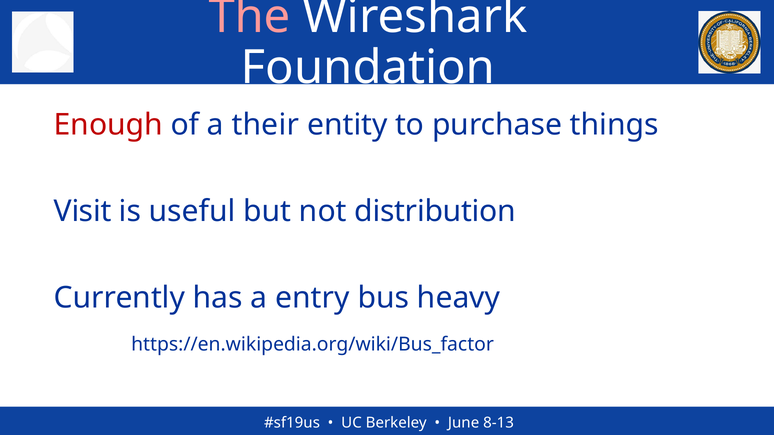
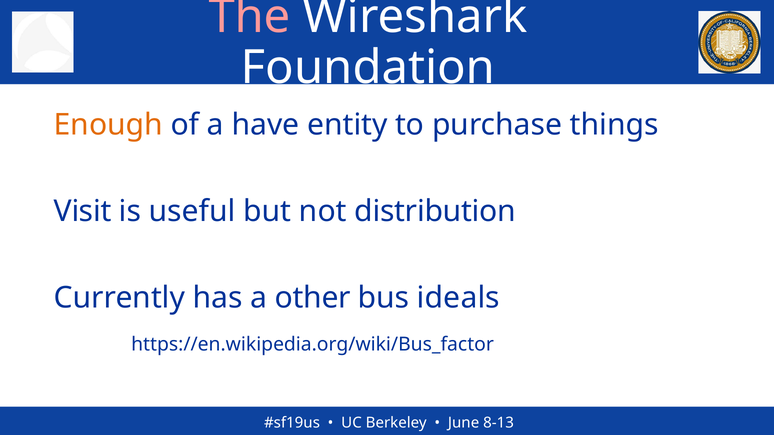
Enough colour: red -> orange (108, 125)
their: their -> have (265, 125)
entry: entry -> other (313, 298)
heavy: heavy -> ideals (458, 298)
